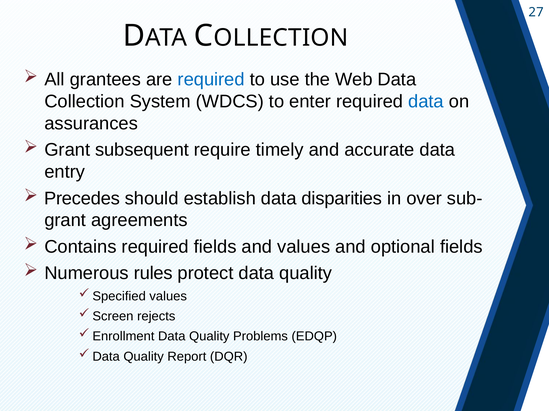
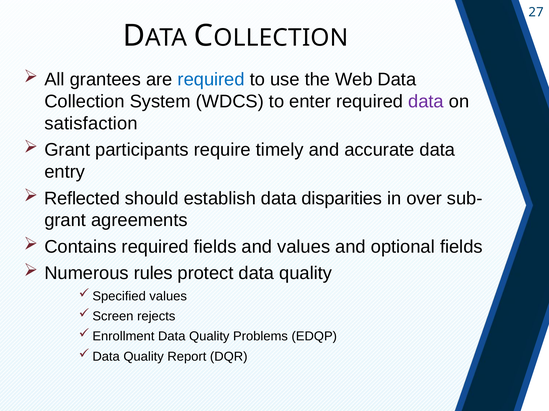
data colour: blue -> purple (426, 102)
assurances: assurances -> satisfaction (91, 124)
subsequent: subsequent -> participants (142, 150)
Precedes: Precedes -> Reflected (82, 199)
